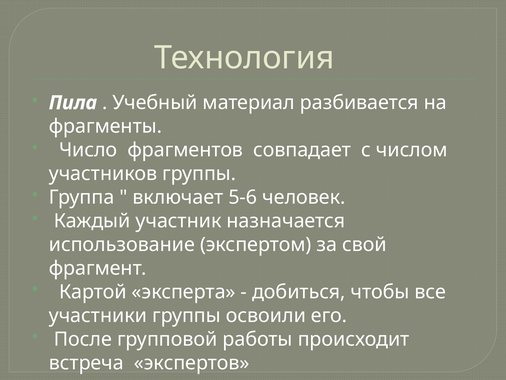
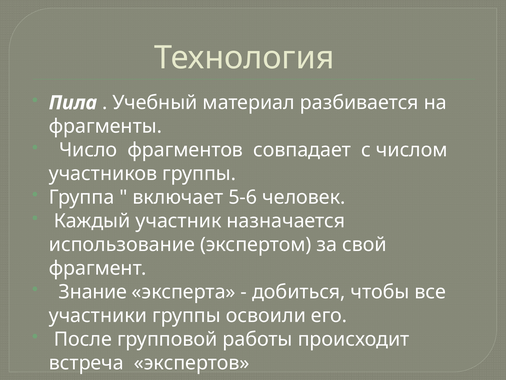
Картой: Картой -> Знание (93, 292)
